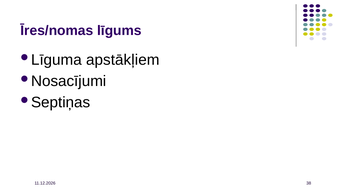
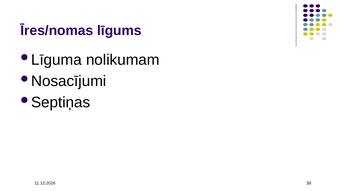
apstākļiem: apstākļiem -> nolikumam (123, 60)
